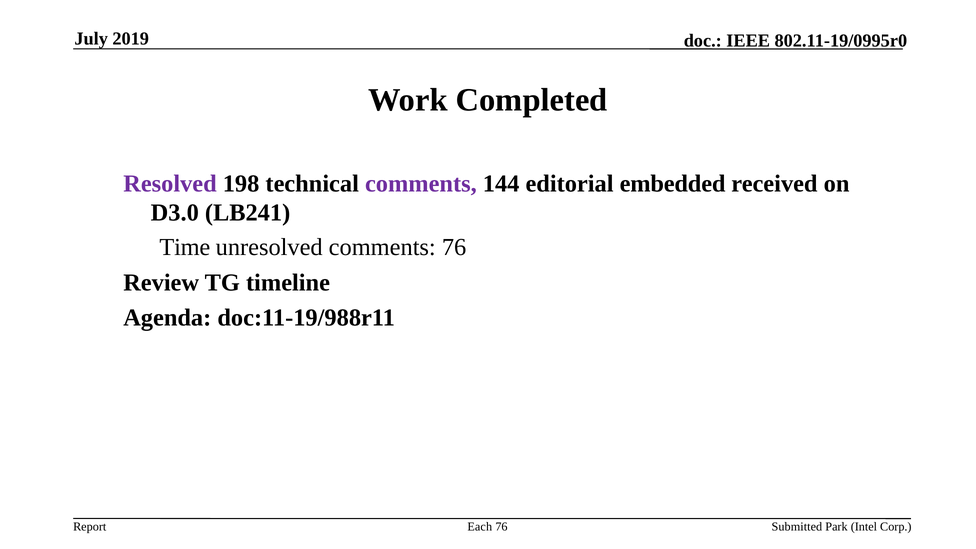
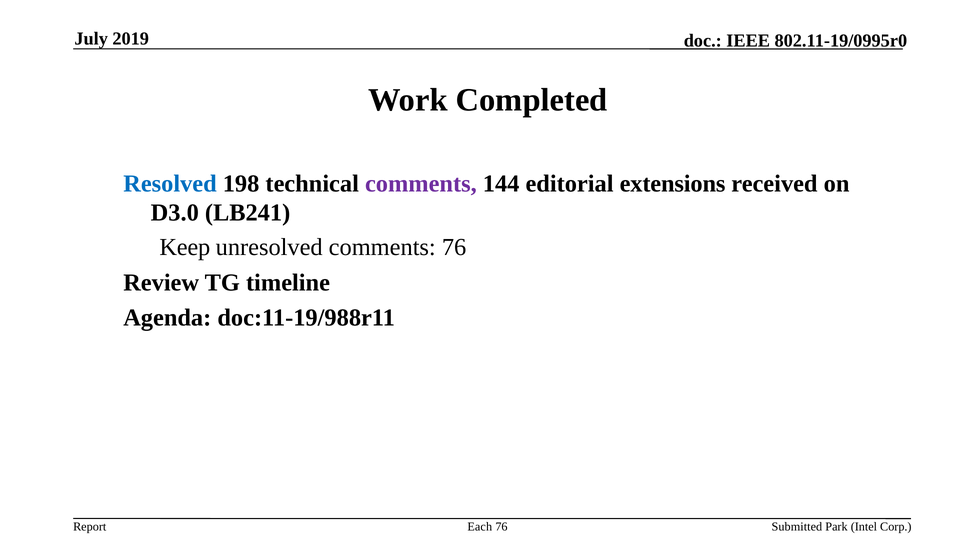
Resolved colour: purple -> blue (170, 184)
embedded: embedded -> extensions (673, 184)
Time: Time -> Keep (185, 247)
